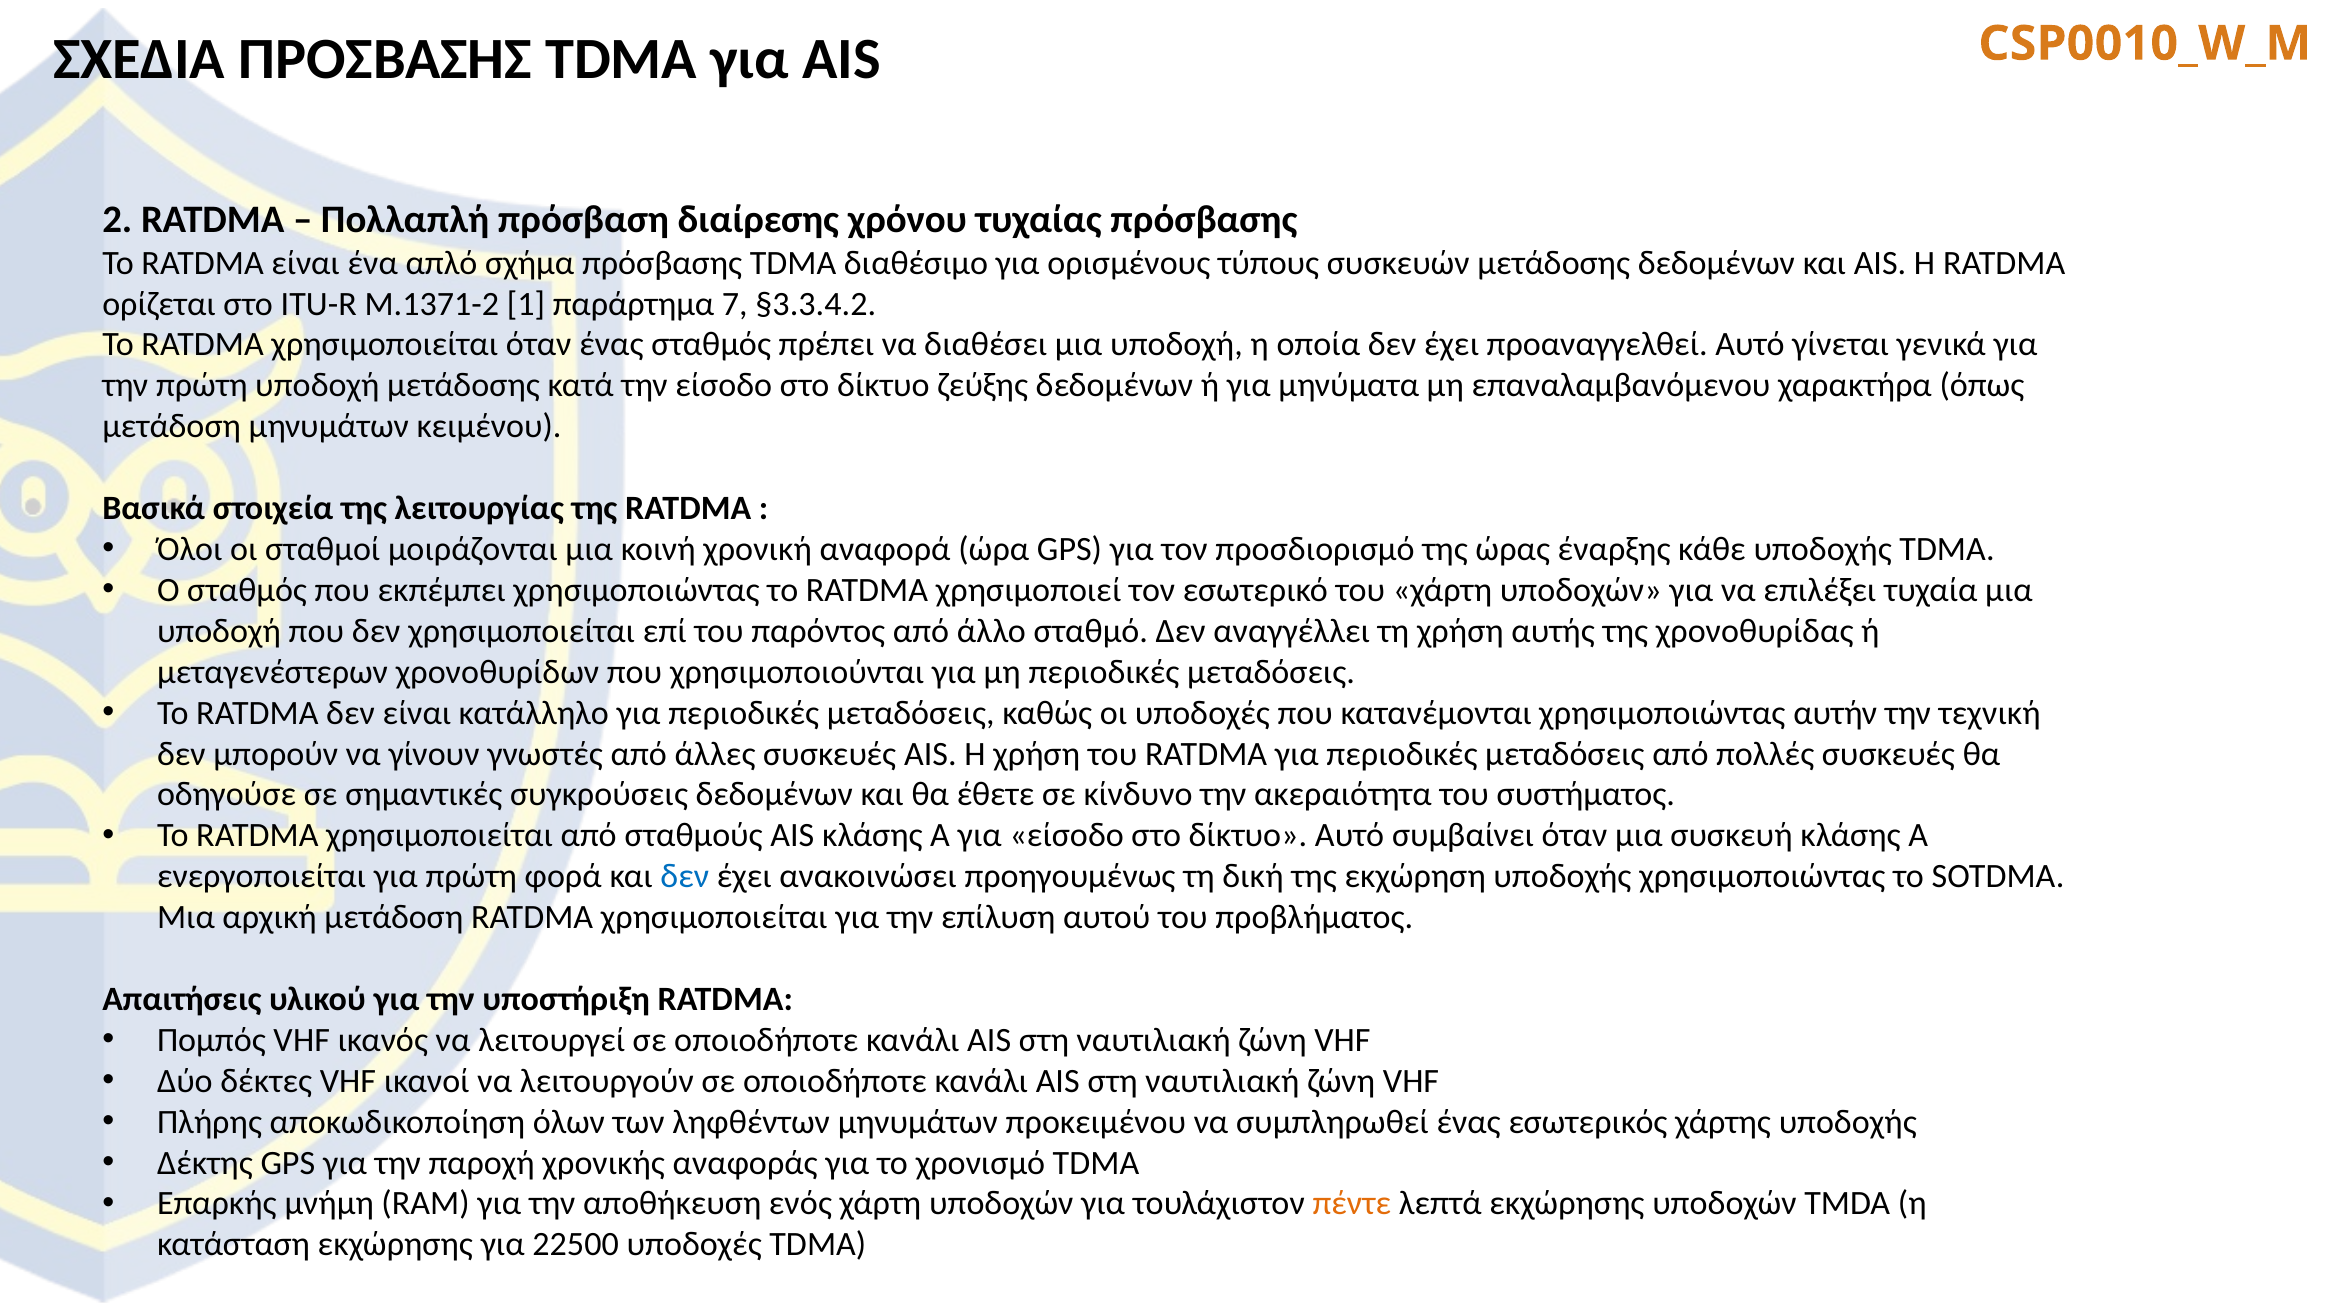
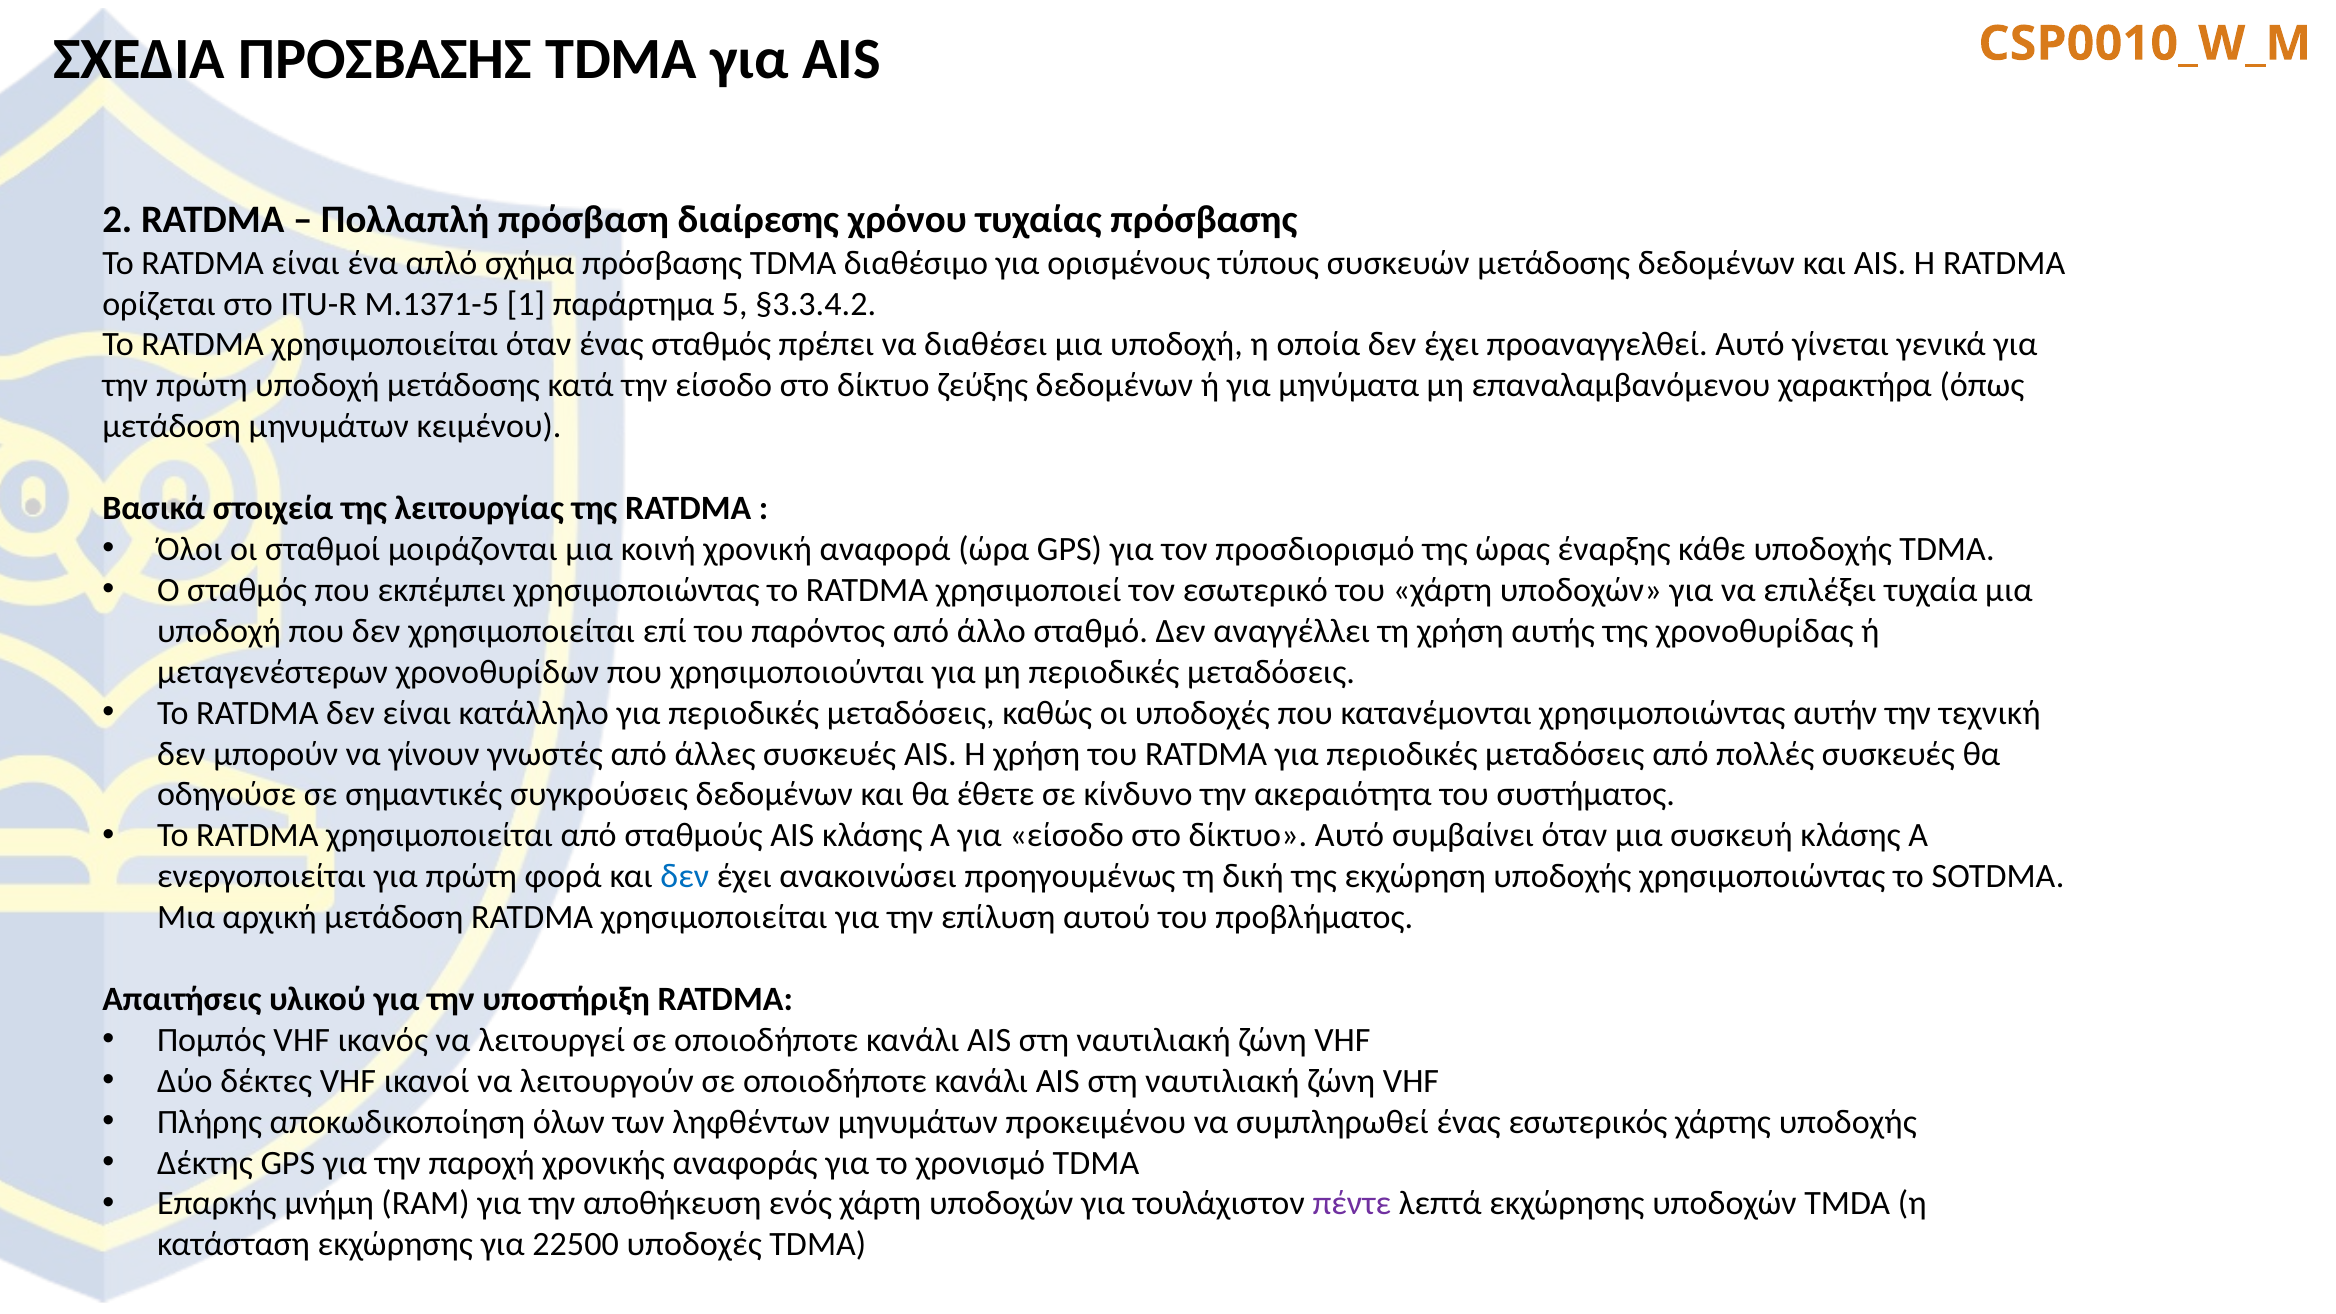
M.1371-2: M.1371-2 -> M.1371-5 (432, 304)
7: 7 -> 5 (735, 304)
πέντε colour: orange -> purple (1352, 1204)
